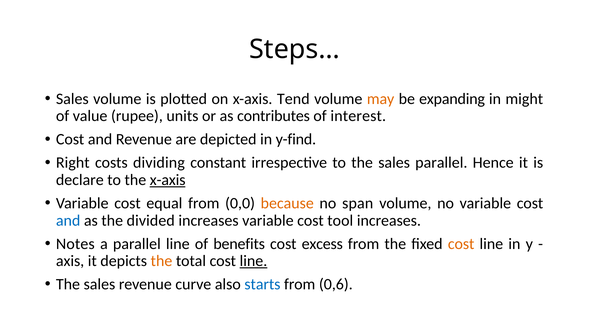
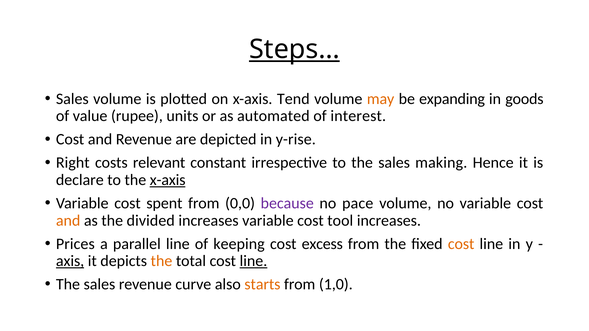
Steps… underline: none -> present (294, 49)
might: might -> goods (524, 99)
contributes: contributes -> automated (273, 116)
y-find: y-find -> y-rise (296, 139)
dividing: dividing -> relevant (159, 163)
sales parallel: parallel -> making (441, 163)
equal: equal -> spent (164, 203)
because colour: orange -> purple (287, 203)
span: span -> pace (358, 203)
and colour: blue -> orange (68, 221)
Notes: Notes -> Prices (75, 244)
benefits: benefits -> keeping (239, 244)
axis underline: none -> present (70, 261)
starts colour: blue -> orange (262, 285)
0,6: 0,6 -> 1,0 (336, 285)
